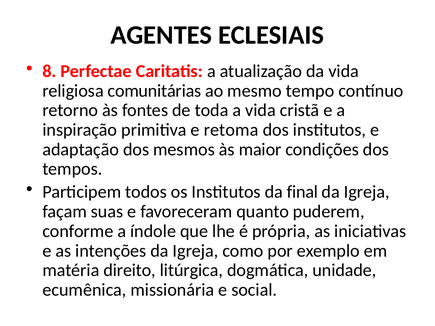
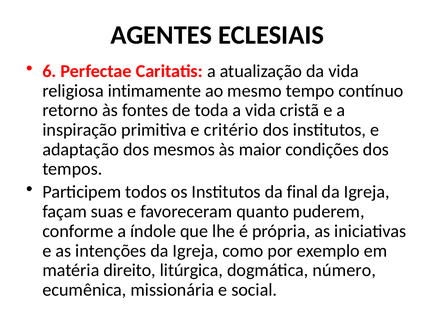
8: 8 -> 6 (49, 71)
comunitárias: comunitárias -> intimamente (154, 91)
retoma: retoma -> critério (231, 130)
unidade: unidade -> número (344, 270)
